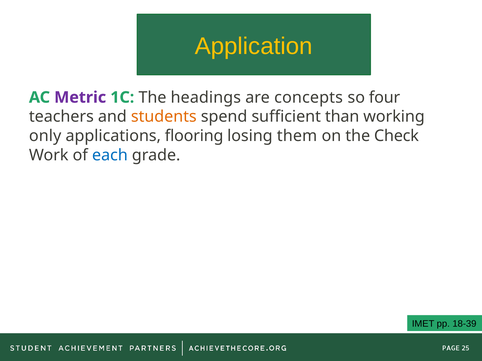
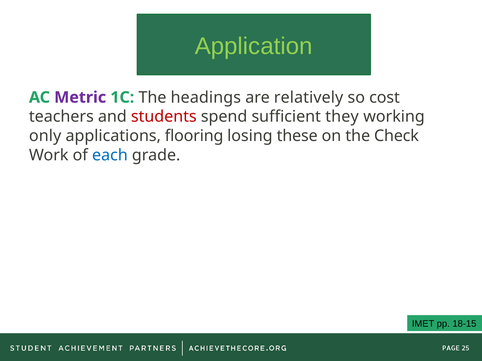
Application colour: yellow -> light green (254, 46)
concepts: concepts -> relatively (309, 98)
four: four -> cost (384, 98)
students colour: orange -> red (164, 117)
than: than -> they (342, 117)
them: them -> these (297, 136)
18-39: 18-39 -> 18-15 (464, 324)
